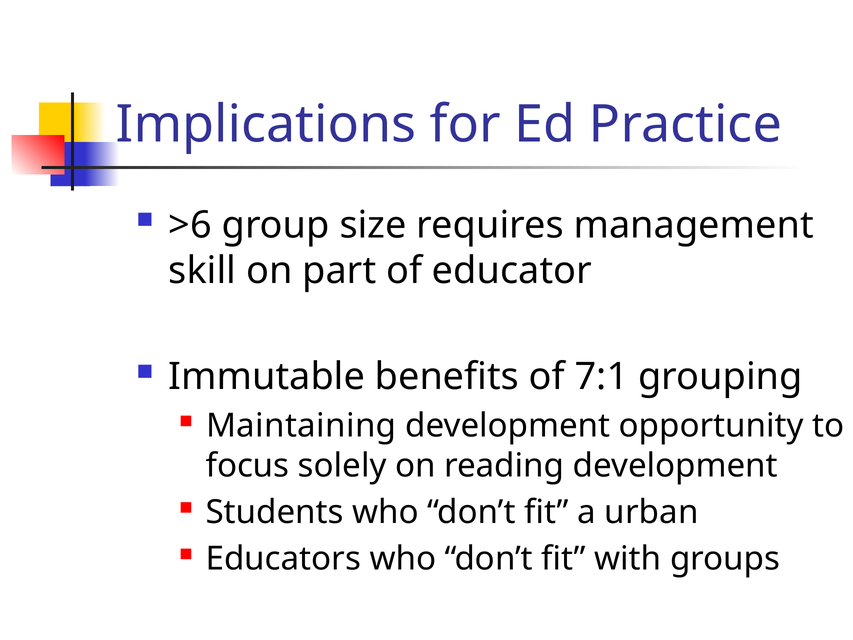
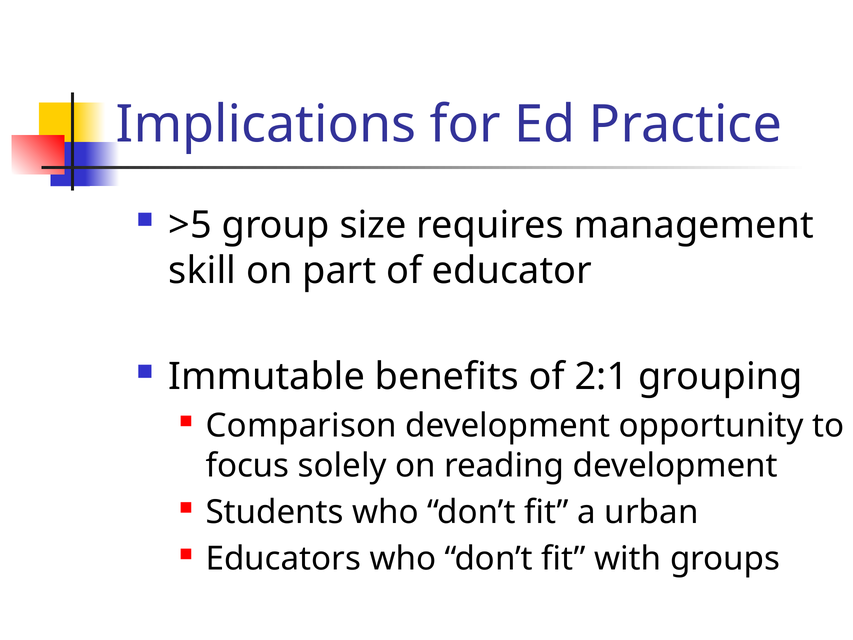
>6: >6 -> >5 (190, 225)
7:1: 7:1 -> 2:1 (601, 377)
Maintaining: Maintaining -> Comparison (301, 426)
